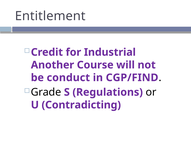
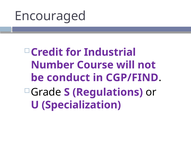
Entitlement: Entitlement -> Encouraged (50, 16)
Another: Another -> Number (53, 65)
Contradicting: Contradicting -> Specialization (81, 105)
